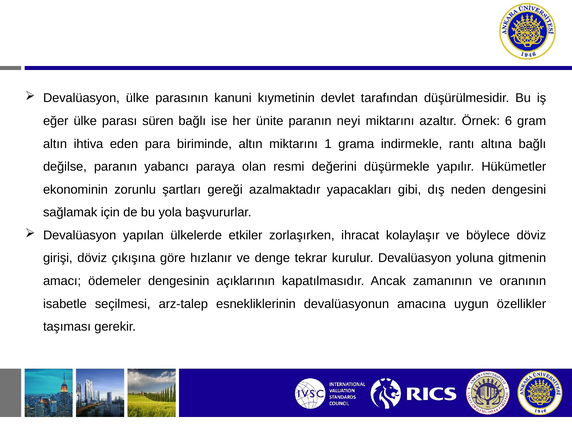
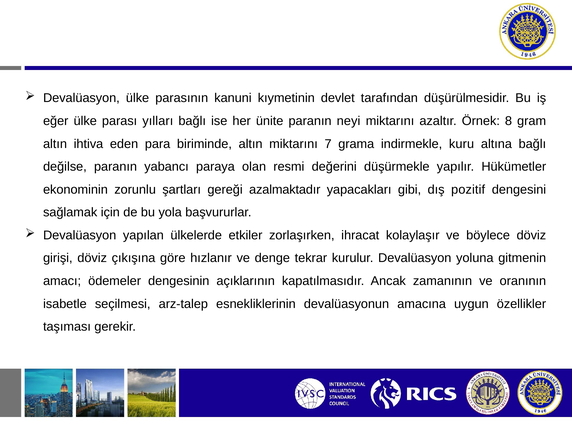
süren: süren -> yılları (158, 121)
6: 6 -> 8 (508, 121)
1: 1 -> 7 (328, 144)
rantı: rantı -> kuru (462, 144)
neden: neden -> pozitif (468, 190)
